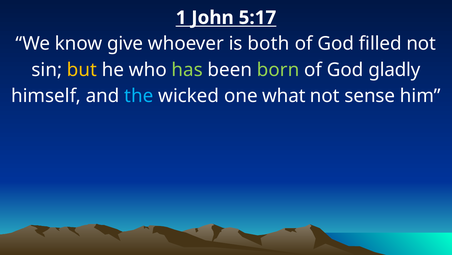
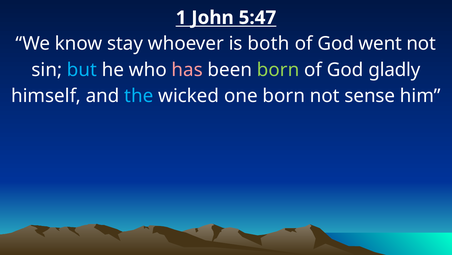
5:17: 5:17 -> 5:47 (257, 18)
give: give -> stay (125, 44)
filled: filled -> went (380, 44)
but colour: yellow -> light blue (82, 70)
has colour: light green -> pink (187, 70)
one what: what -> born (284, 96)
